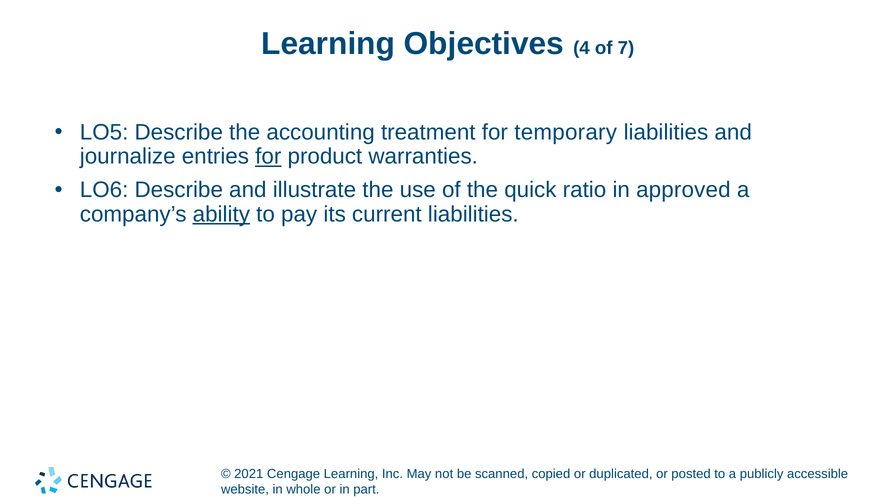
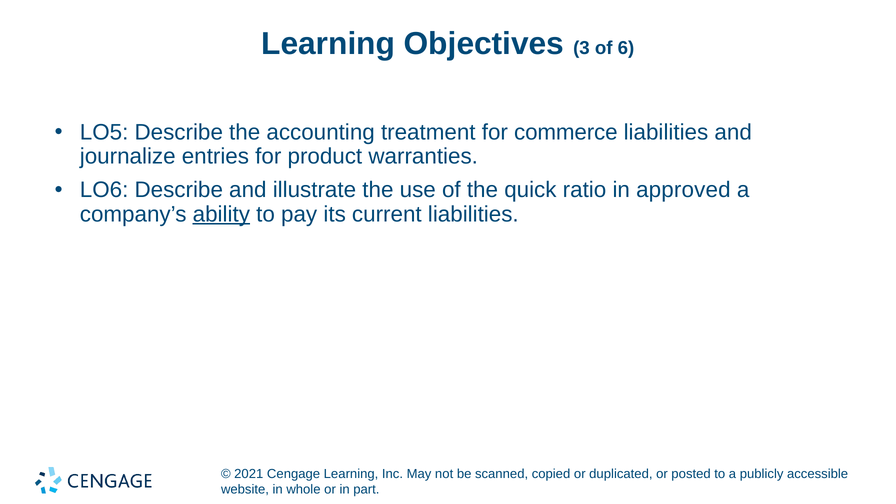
4: 4 -> 3 (581, 48)
7: 7 -> 6 (626, 48)
temporary: temporary -> commerce (566, 132)
for underline: present -> none (268, 157)
